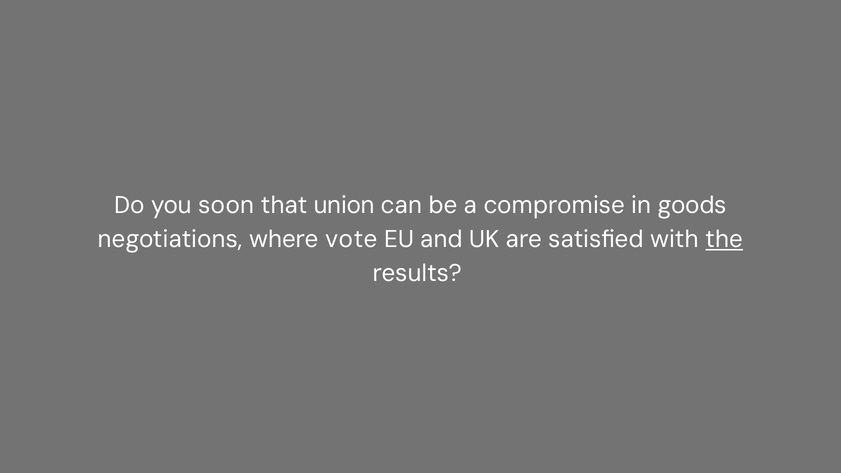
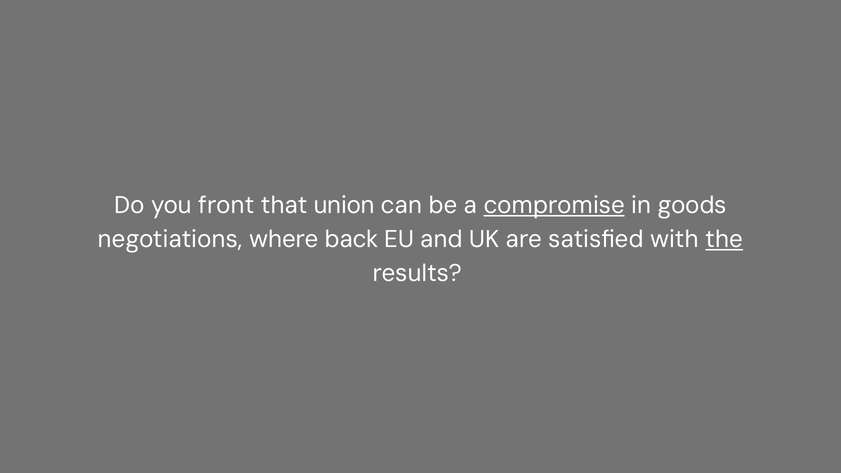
soon: soon -> front (226, 205)
compromise underline: none -> present (554, 205)
vote: vote -> back (352, 239)
